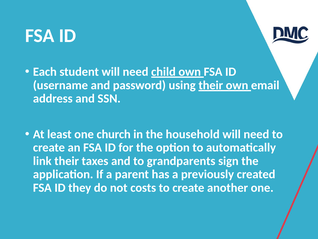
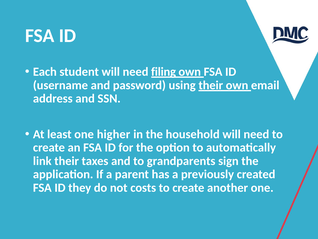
child: child -> filing (164, 72)
church: church -> higher (114, 134)
